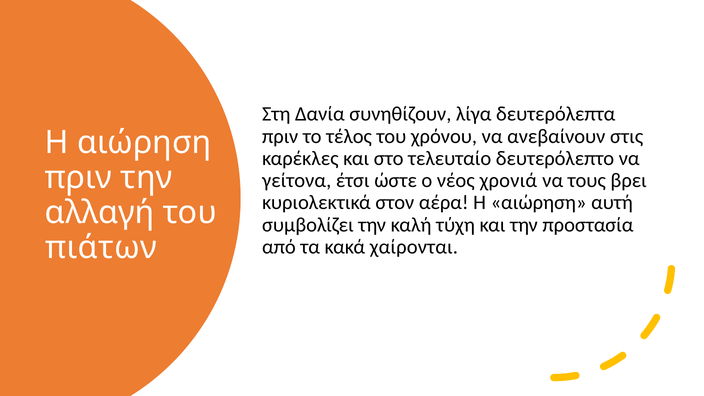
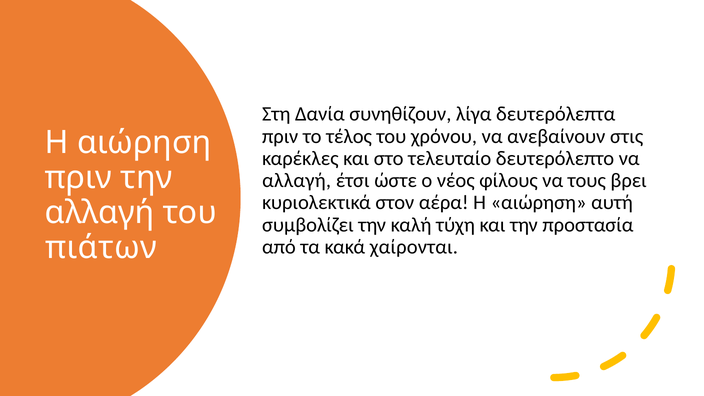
γείτονα: γείτονα -> αλλαγή (297, 181)
χρονιά: χρονιά -> φίλους (509, 181)
